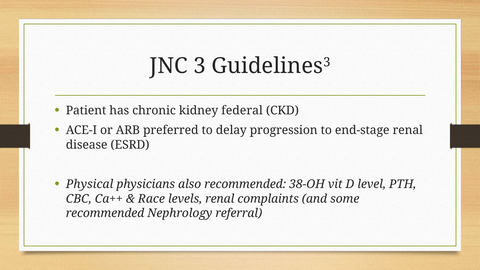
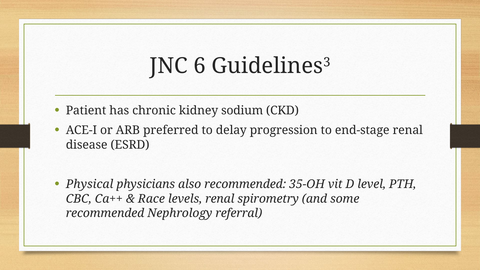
3: 3 -> 6 (200, 66)
federal: federal -> sodium (242, 111)
38-OH: 38-OH -> 35-OH (307, 184)
complaints: complaints -> spirometry (268, 199)
